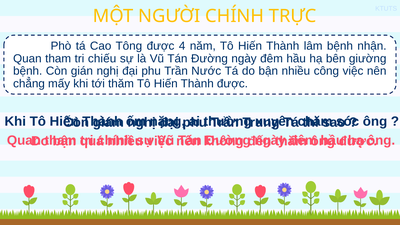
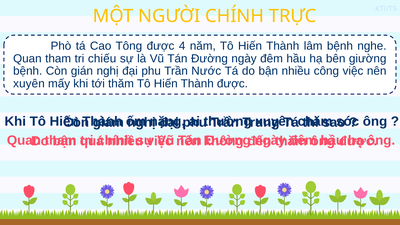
nhận: nhận -> nghe (372, 46)
chẳng: chẳng -> xuyên (29, 84)
